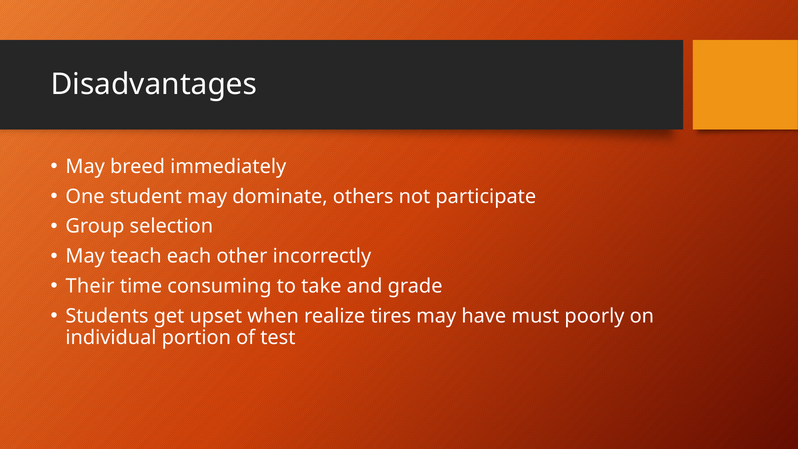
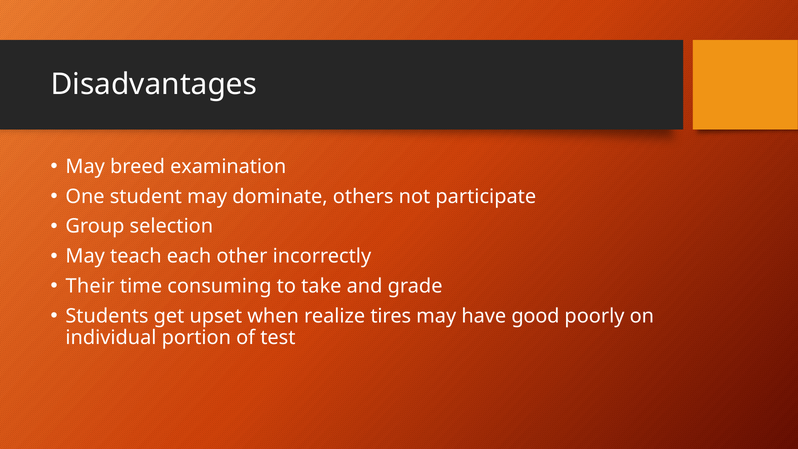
immediately: immediately -> examination (228, 167)
must: must -> good (535, 316)
